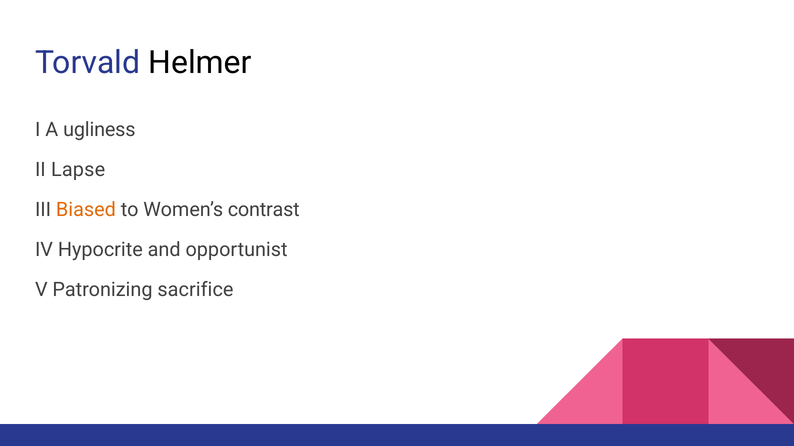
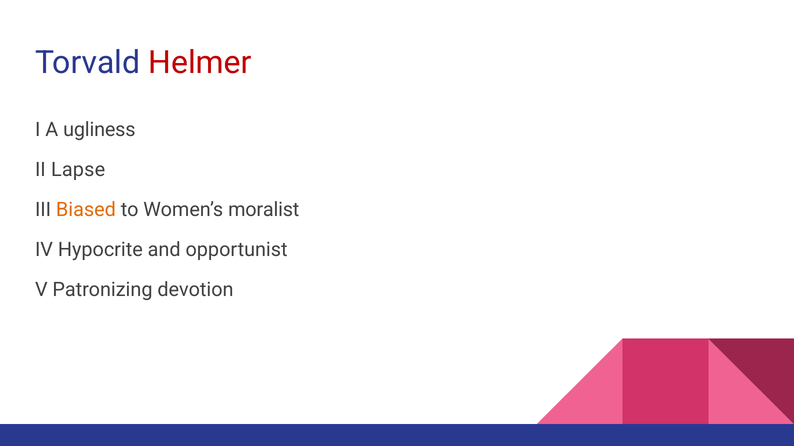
Helmer colour: black -> red (200, 63)
contrast: contrast -> moralist (264, 210)
sacrifice: sacrifice -> devotion (195, 290)
